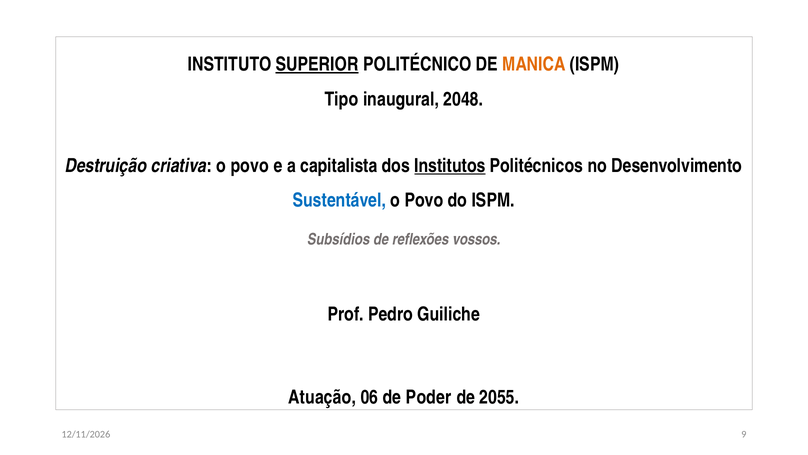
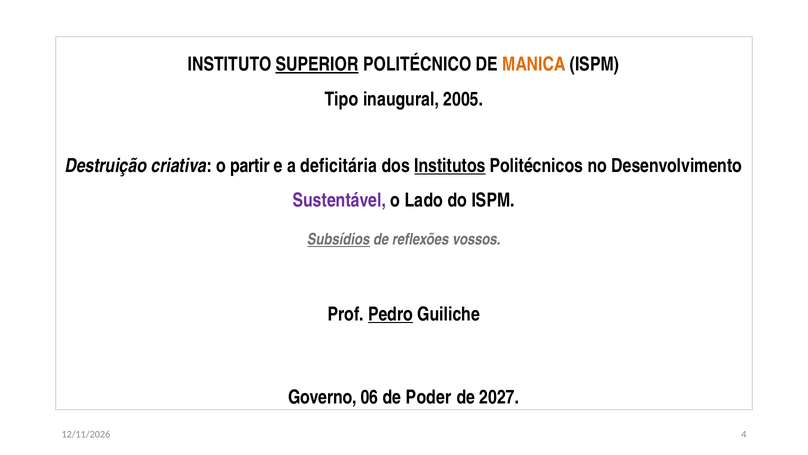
2048: 2048 -> 2005 (463, 99)
criativa o povo: povo -> partir (250, 166)
capitalista: capitalista -> deficitária (339, 166)
Sustentável colour: blue -> purple (339, 200)
Povo: Povo -> Lado (424, 200)
Subsídios underline: none -> present (339, 239)
Pedro underline: none -> present (391, 314)
Atuação: Atuação -> Governo (322, 397)
2055: 2055 -> 2027 (499, 397)
9: 9 -> 4 (744, 434)
